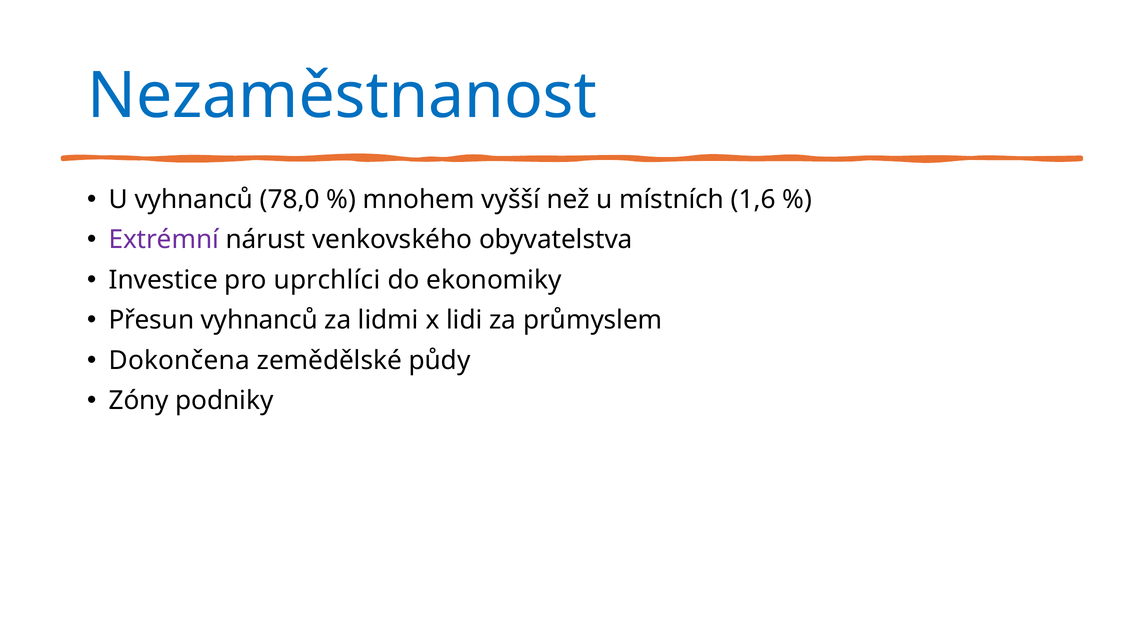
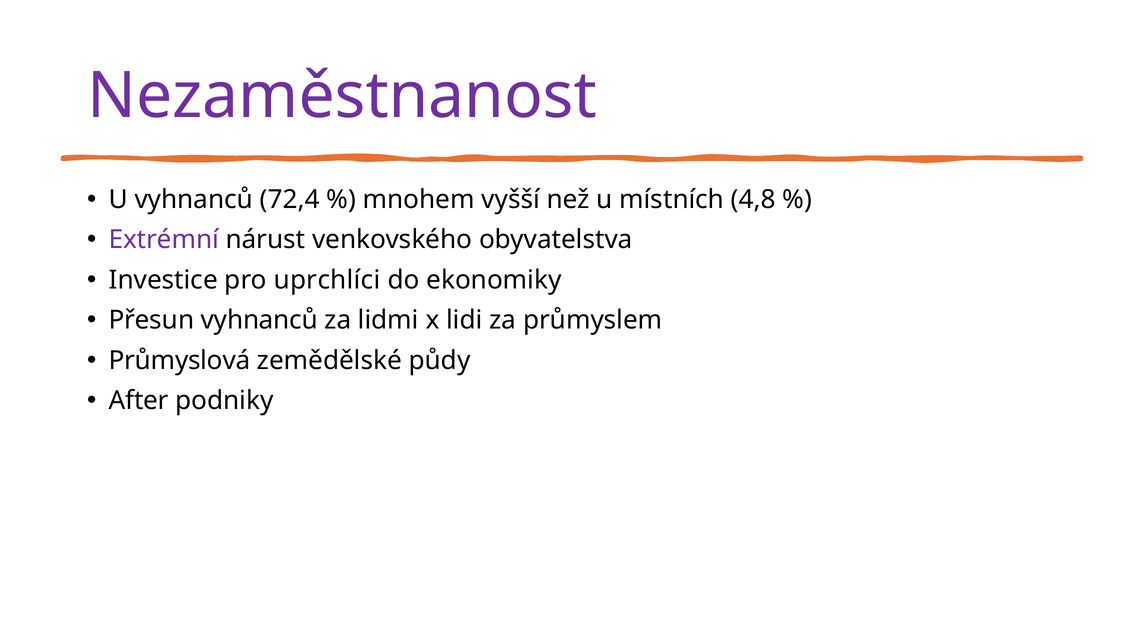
Nezaměstnanost colour: blue -> purple (342, 96)
78,0: 78,0 -> 72,4 (290, 199)
1,6: 1,6 -> 4,8 (753, 199)
Dokončena: Dokončena -> Průmyslová (179, 360)
Zóny: Zóny -> After (139, 400)
